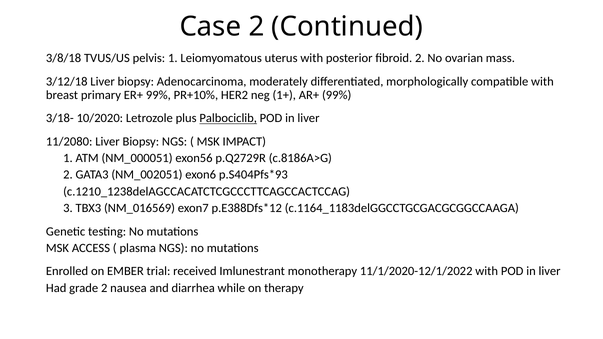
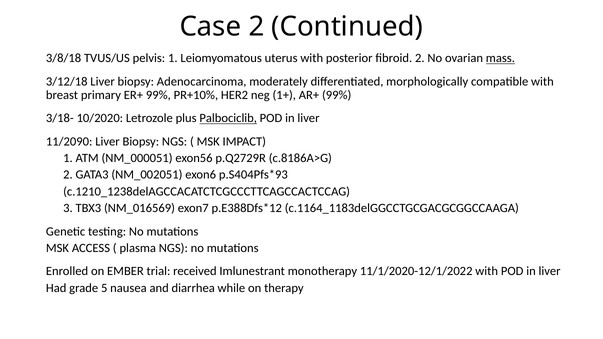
mass underline: none -> present (500, 58)
11/2080: 11/2080 -> 11/2090 (69, 142)
grade 2: 2 -> 5 (104, 288)
